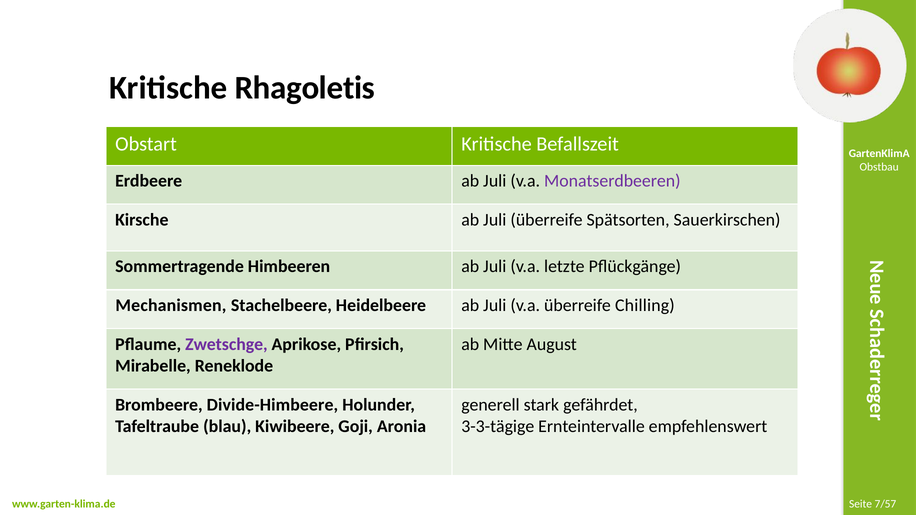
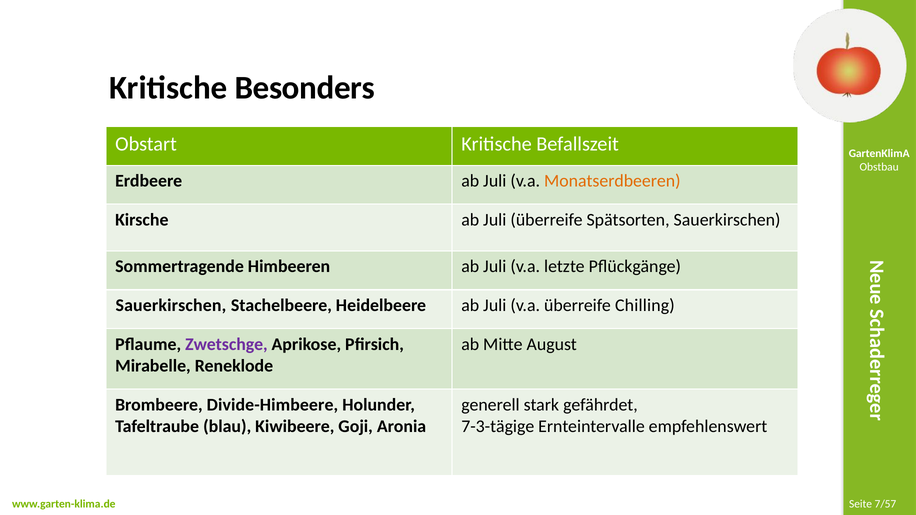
Rhagoletis: Rhagoletis -> Besonders (305, 88)
Monatserdbeeren colour: purple -> orange (612, 181)
Mechanismen: Mechanismen -> Sauerkirschen (171, 306)
3-3-tägige: 3-3-tägige -> 7-3-tägige (498, 427)
